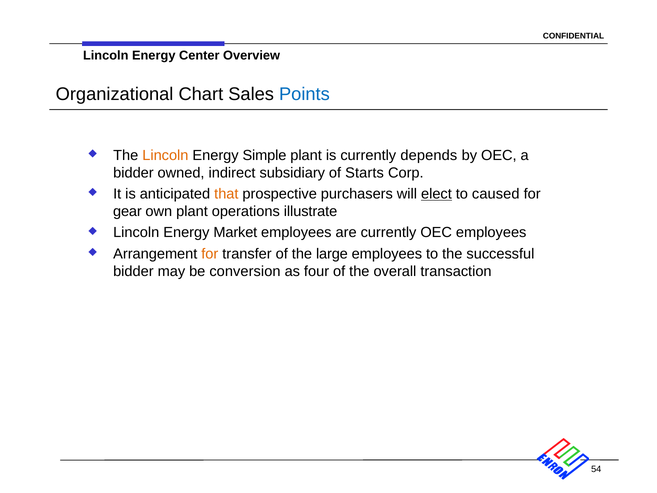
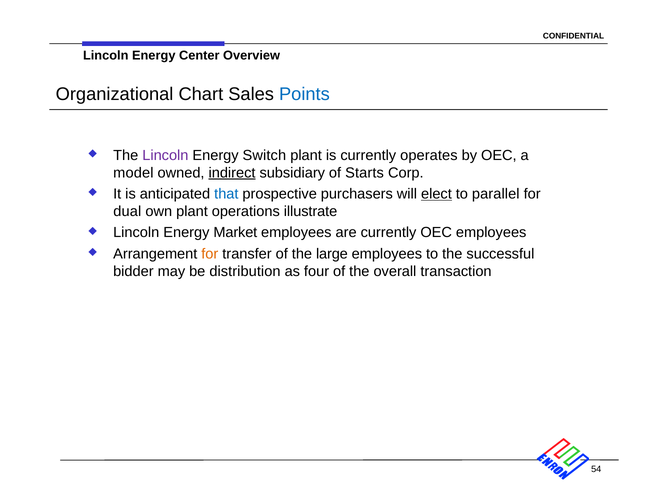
Lincoln colour: orange -> purple (165, 155)
Simple: Simple -> Switch (264, 155)
depends: depends -> operates (429, 155)
bidder: bidder -> model (133, 173)
indirect underline: none -> present (232, 173)
that colour: orange -> blue (226, 194)
caused: caused -> parallel (496, 194)
gear: gear -> dual (127, 211)
conversion: conversion -> distribution (245, 271)
